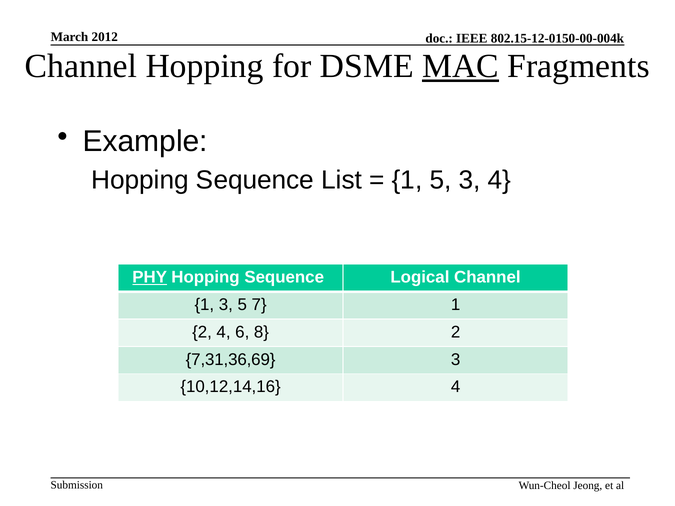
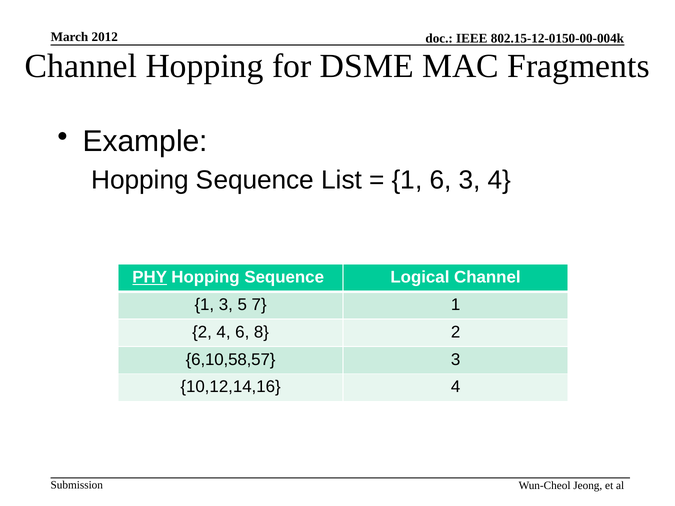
MAC underline: present -> none (461, 66)
1 5: 5 -> 6 (441, 180)
7,31,36,69: 7,31,36,69 -> 6,10,58,57 (231, 360)
